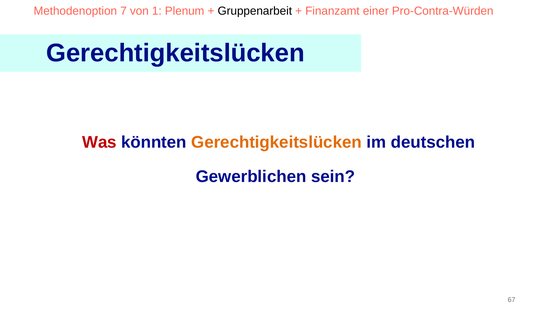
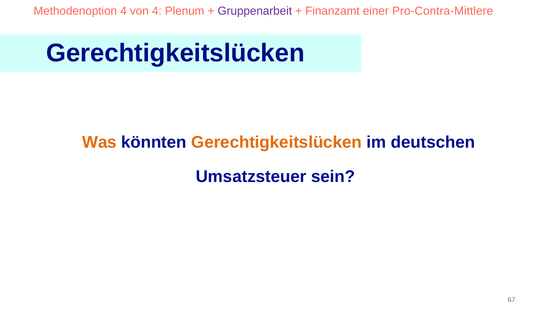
Methodenoption 7: 7 -> 4 (124, 11)
von 1: 1 -> 4 (157, 11)
Gruppenarbeit colour: black -> purple (255, 11)
Pro-Contra-Würden: Pro-Contra-Würden -> Pro-Contra-Mittlere (443, 11)
Was colour: red -> orange (99, 142)
Gewerblichen: Gewerblichen -> Umsatzsteuer (251, 177)
